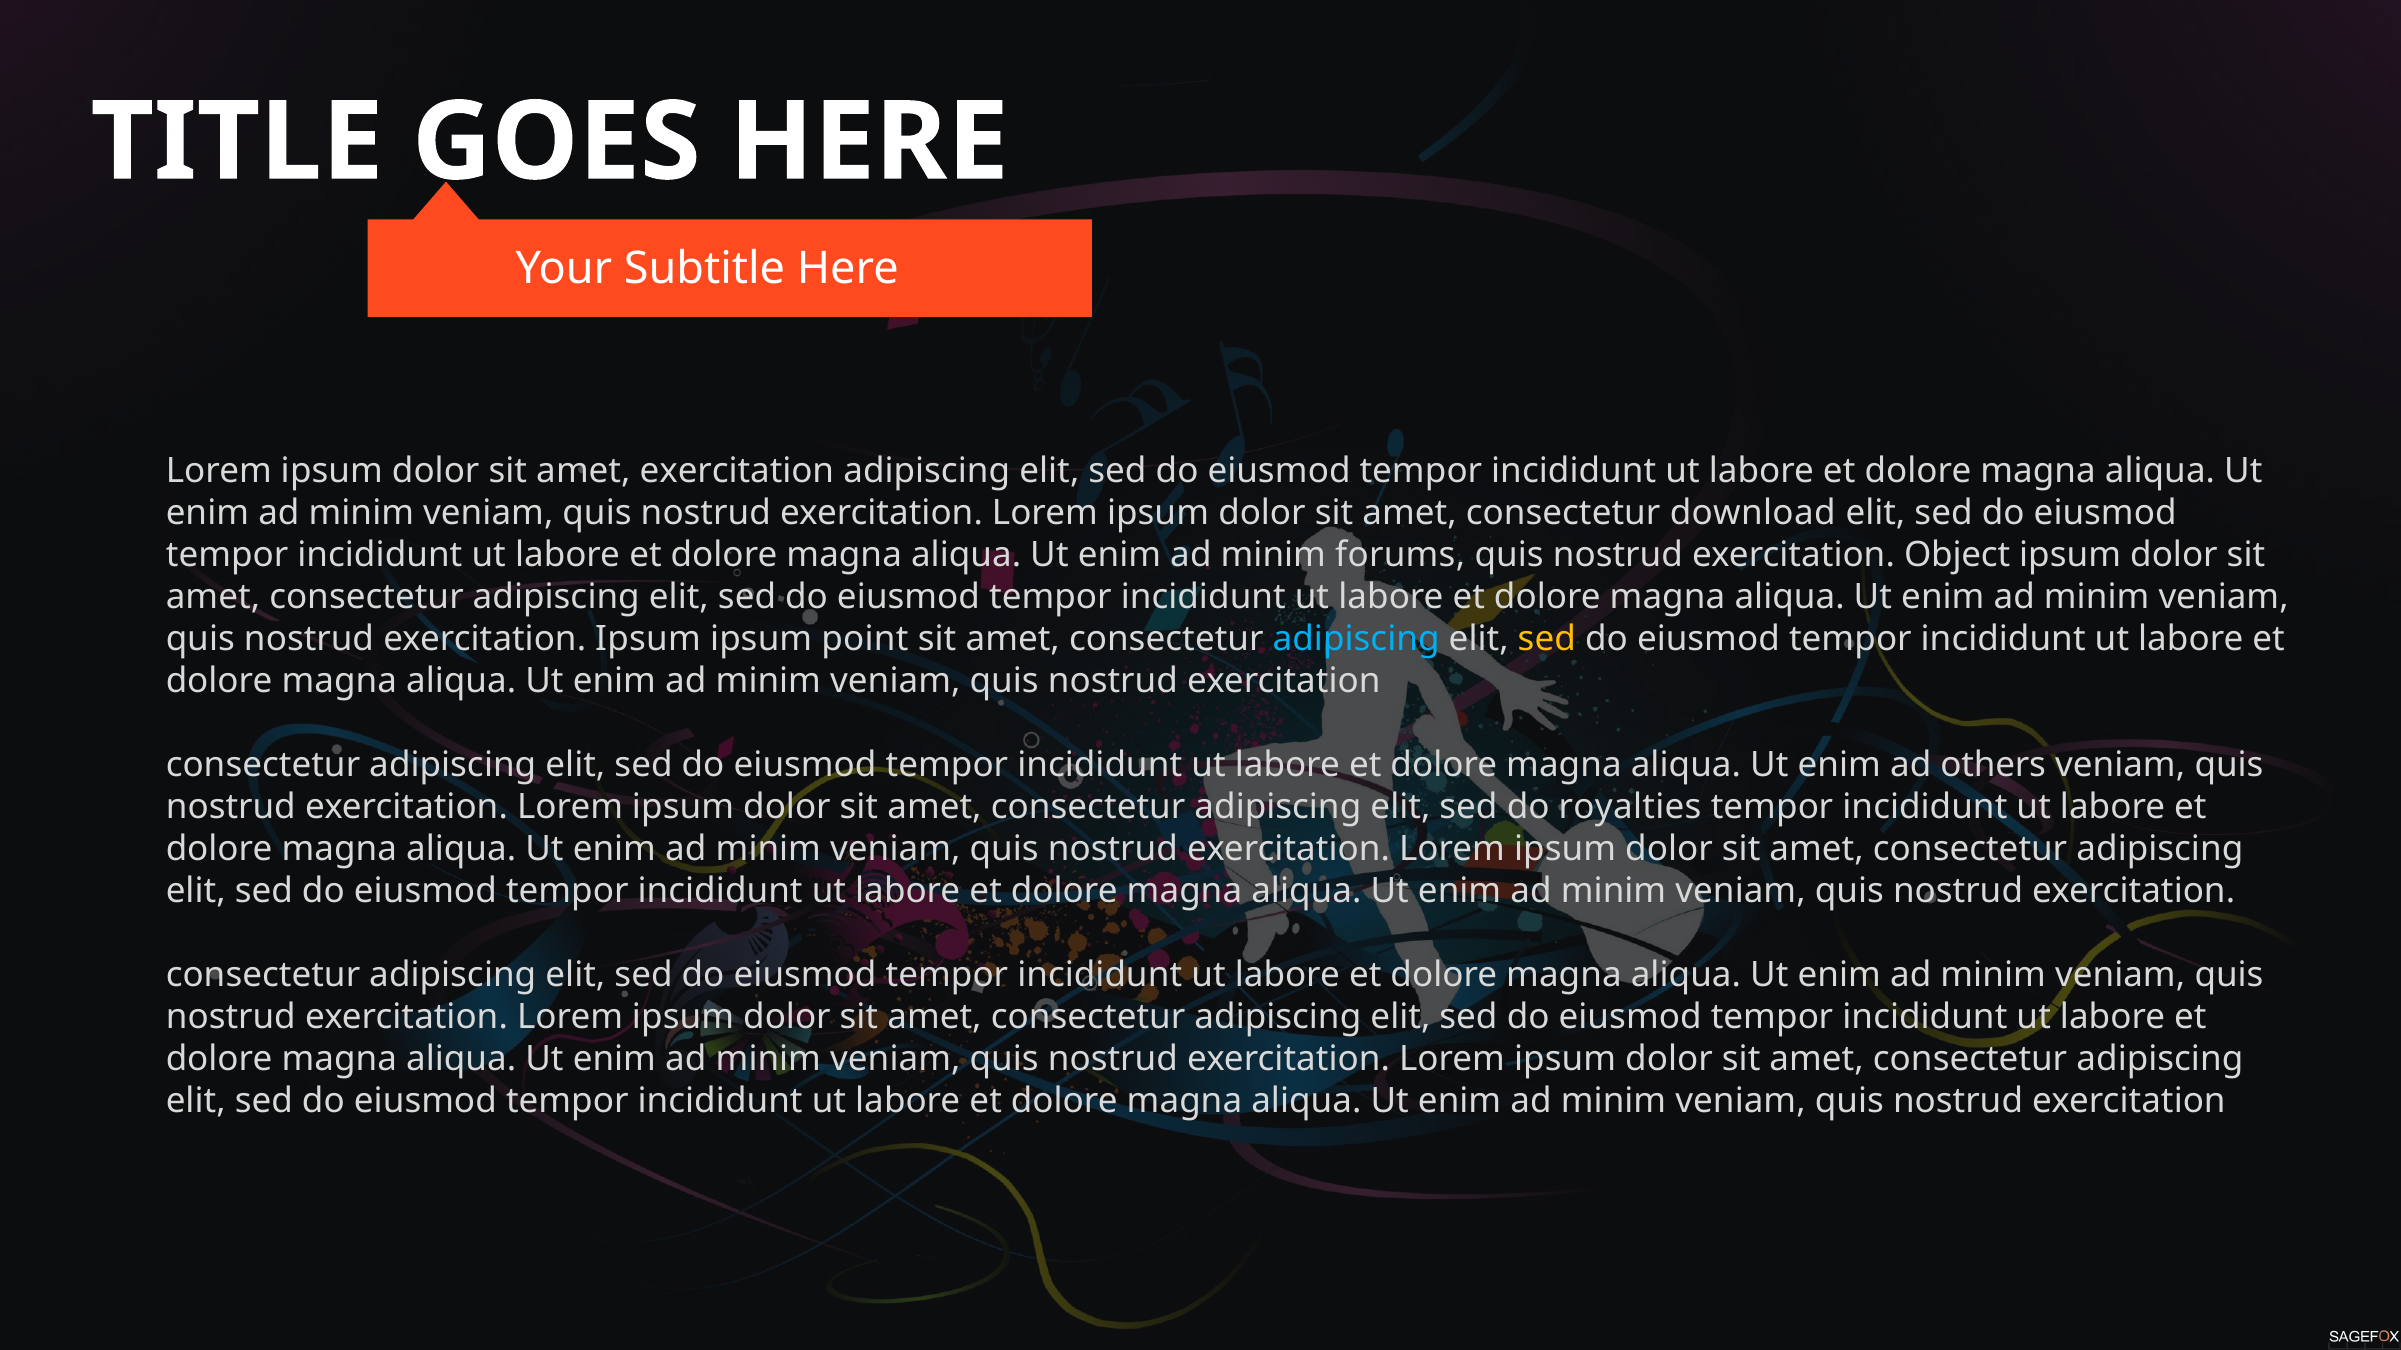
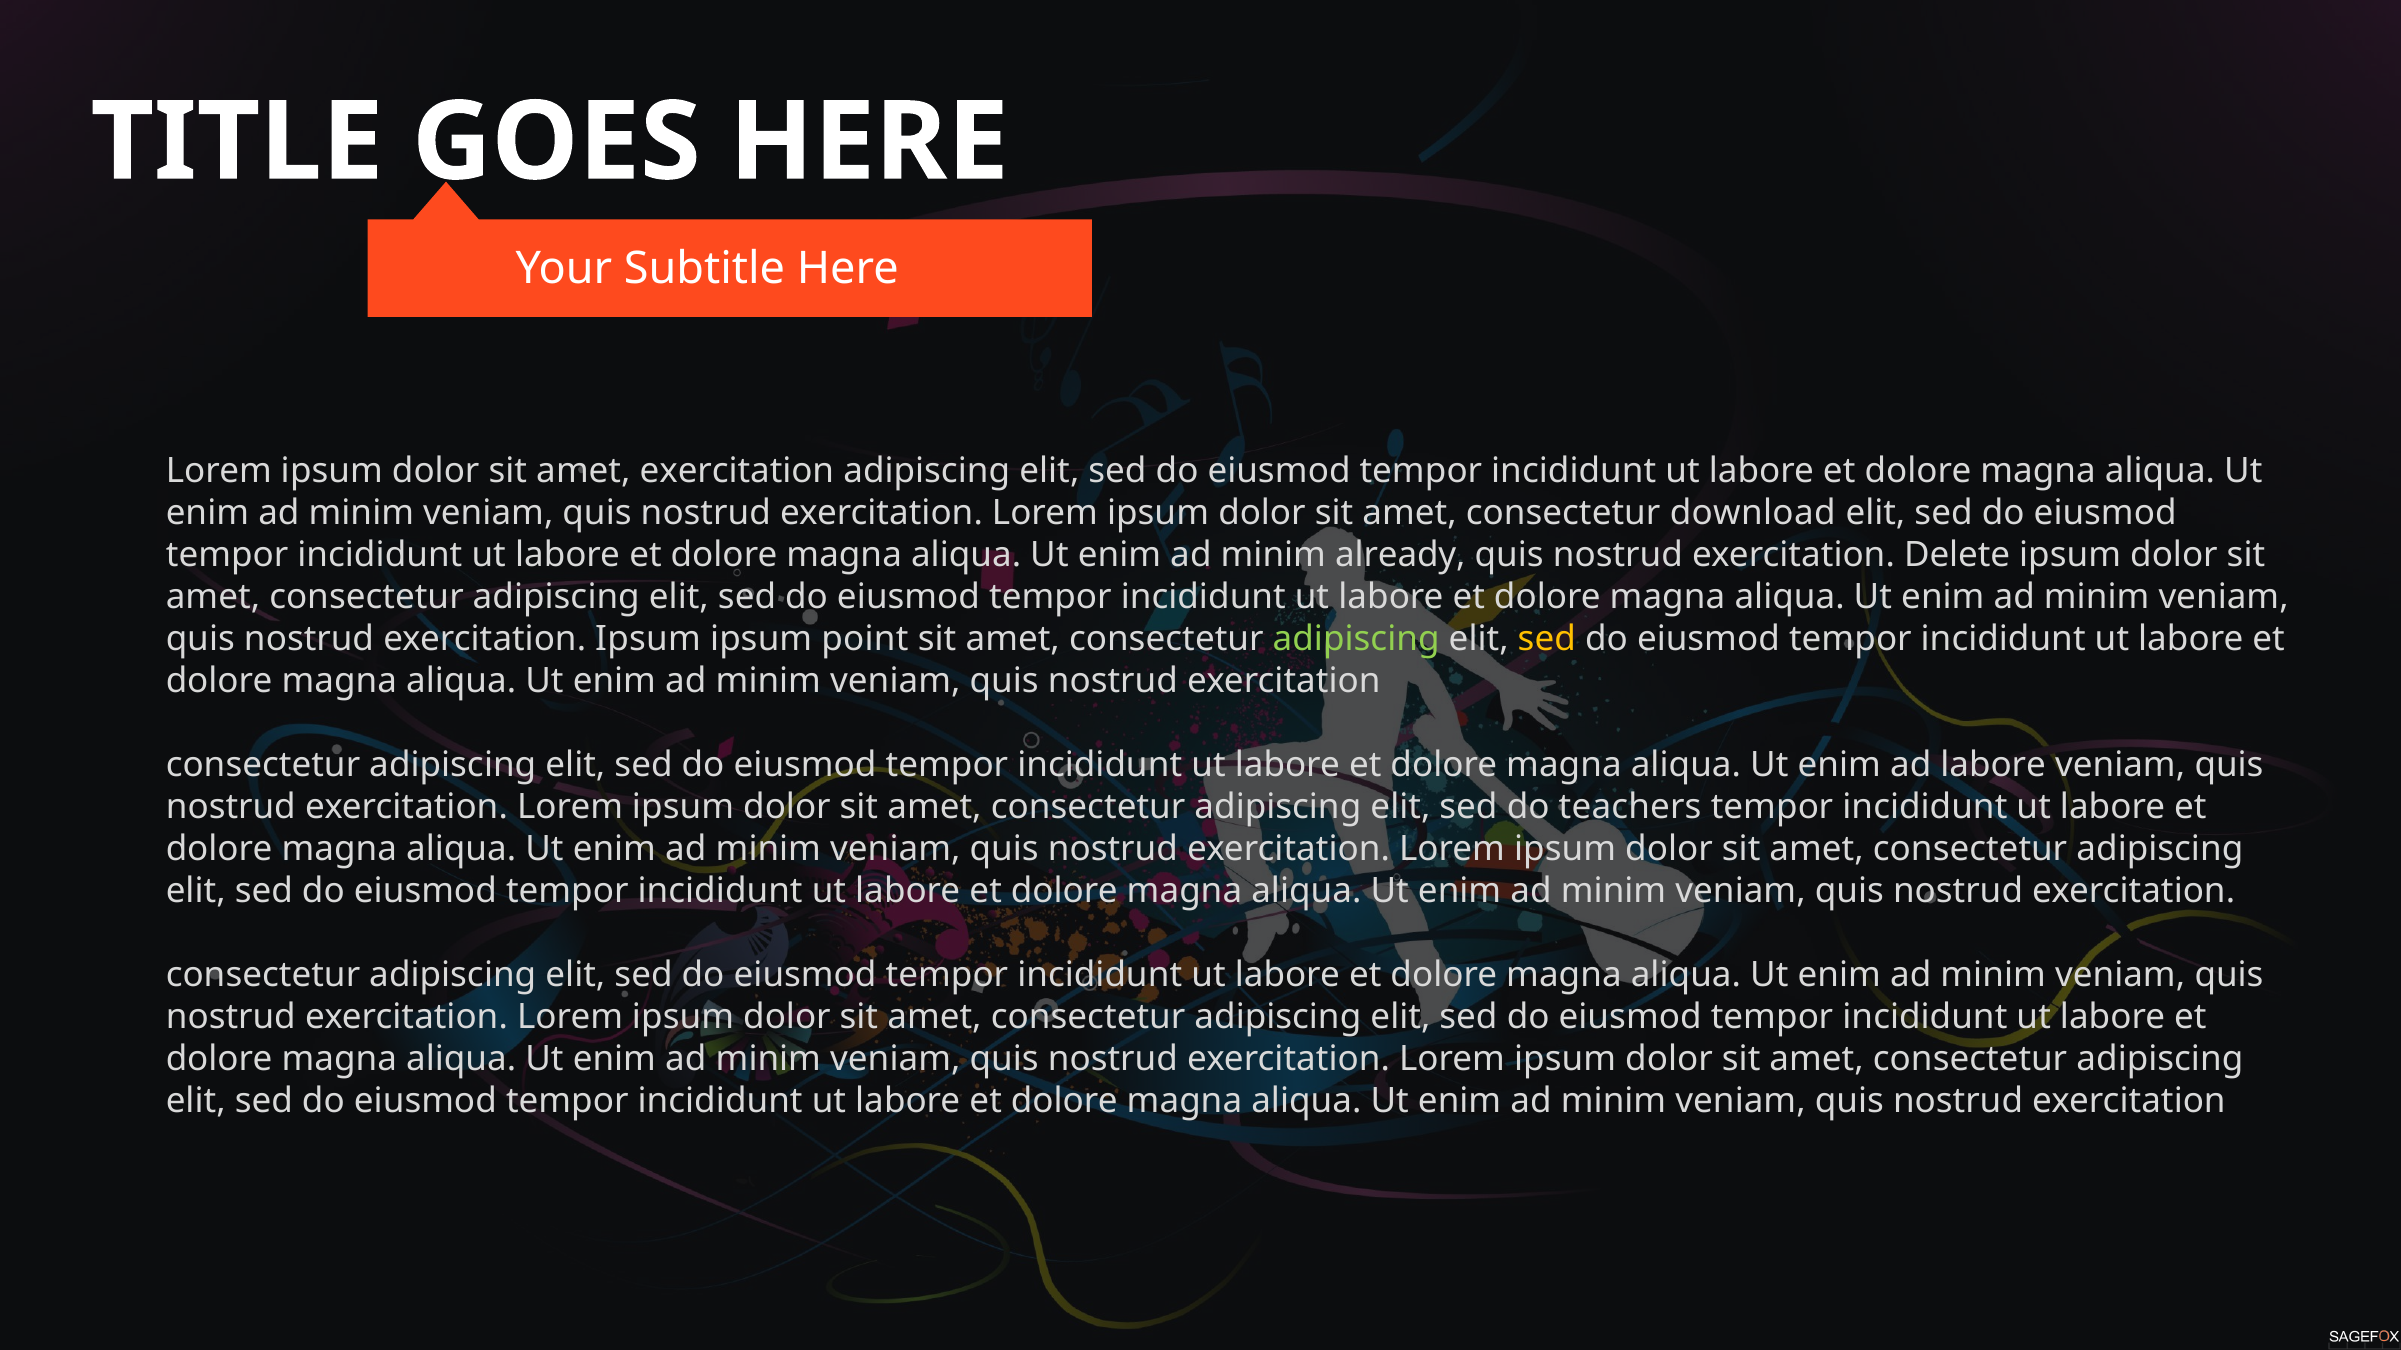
forums: forums -> already (1400, 555)
Object: Object -> Delete (1957, 555)
adipiscing colour: light blue -> light green (1356, 639)
ad others: others -> labore (1993, 765)
royalties: royalties -> teachers (1630, 807)
